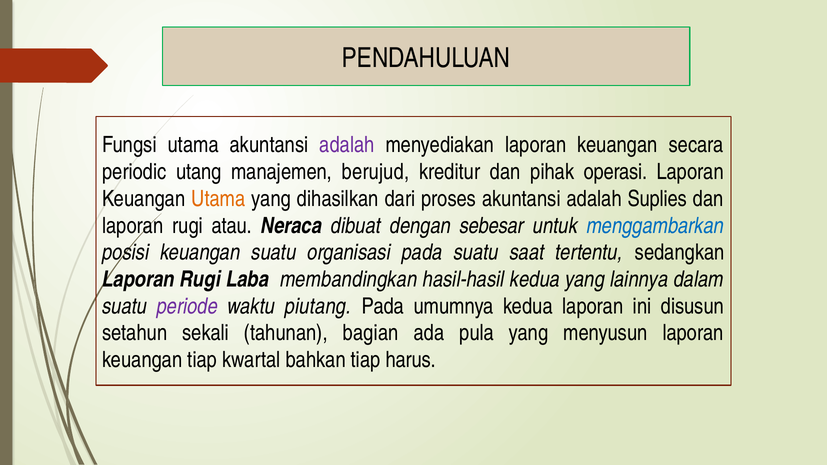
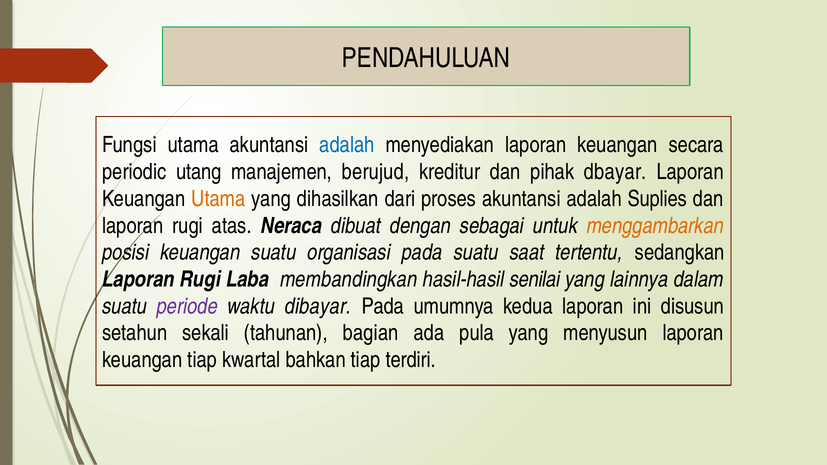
adalah colour: purple -> blue (347, 145)
operasi: operasi -> dbayar (615, 172)
atau: atau -> atas (232, 226)
sebesar: sebesar -> sebagai (492, 226)
menggambarkan colour: blue -> orange (655, 226)
hasil-hasil kedua: kedua -> senilai (535, 279)
piutang: piutang -> dibayar (318, 306)
harus: harus -> terdiri (411, 360)
